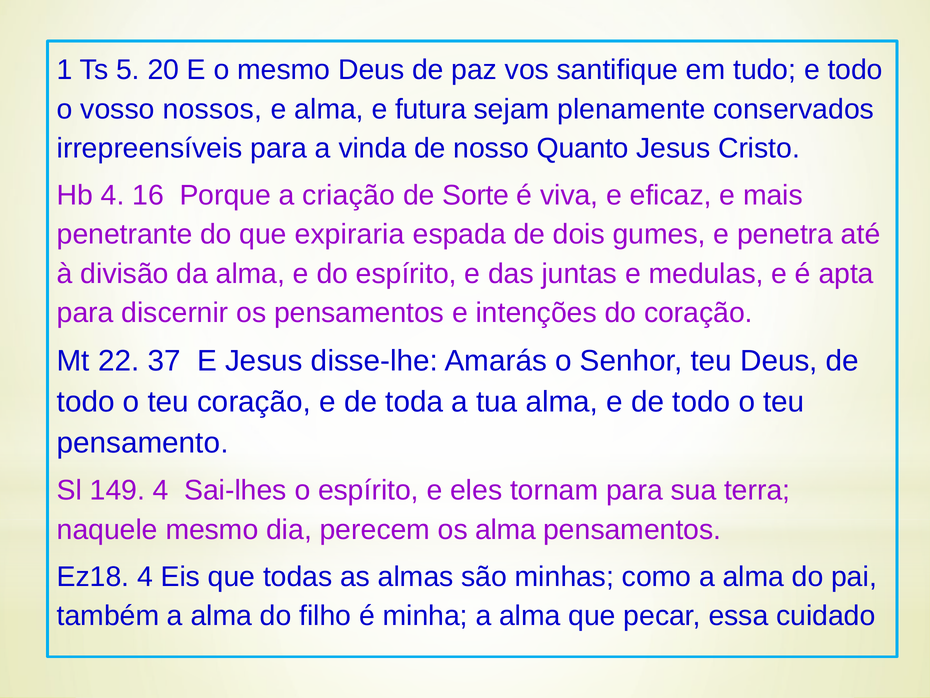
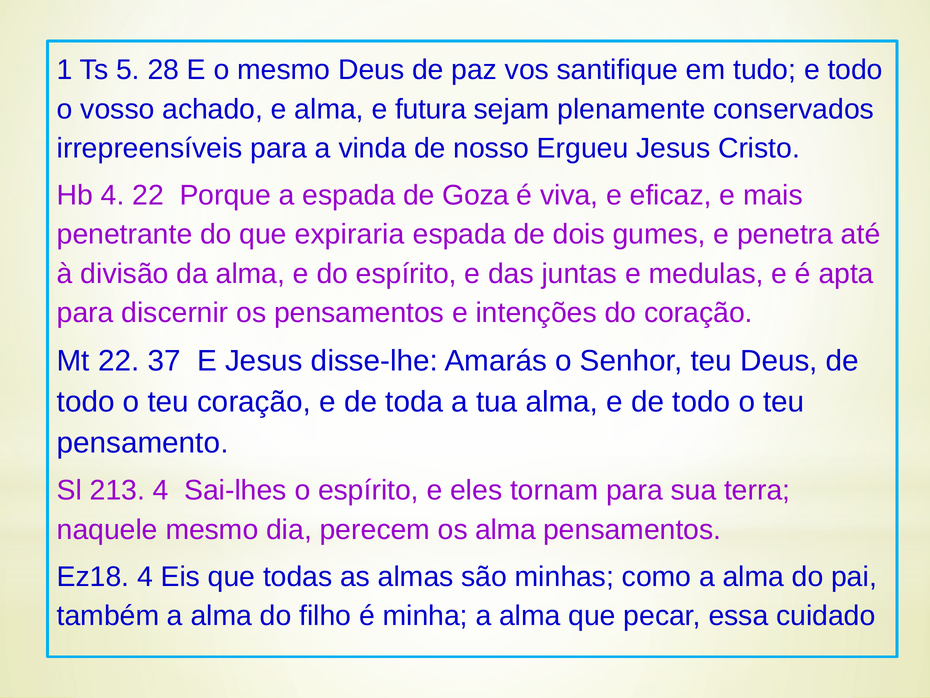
20: 20 -> 28 (163, 70)
nossos: nossos -> achado (213, 109)
Quanto: Quanto -> Ergueu (583, 148)
4 16: 16 -> 22 (148, 195)
a criação: criação -> espada (349, 195)
Sorte: Sorte -> Goza (476, 195)
149: 149 -> 213 (117, 490)
